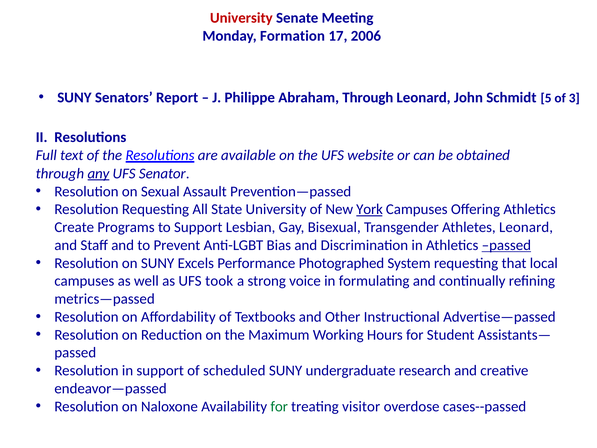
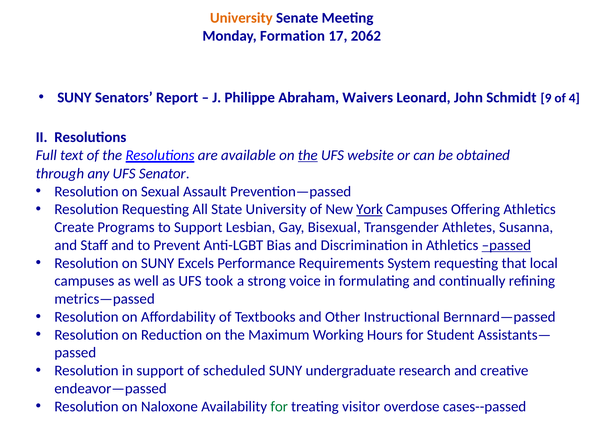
University colour: red -> orange (241, 18)
2006: 2006 -> 2062 (366, 36)
Abraham Through: Through -> Waivers (368, 97)
5: 5 -> 9 (546, 98)
3: 3 -> 4 (574, 98)
the underline: none -> present (308, 155)
any underline: present -> none (98, 173)
Athletes Leonard: Leonard -> Susanna (526, 227)
Photographed: Photographed -> Requirements (341, 263)
Advertise—passed: Advertise—passed -> Bernnard—passed (499, 317)
